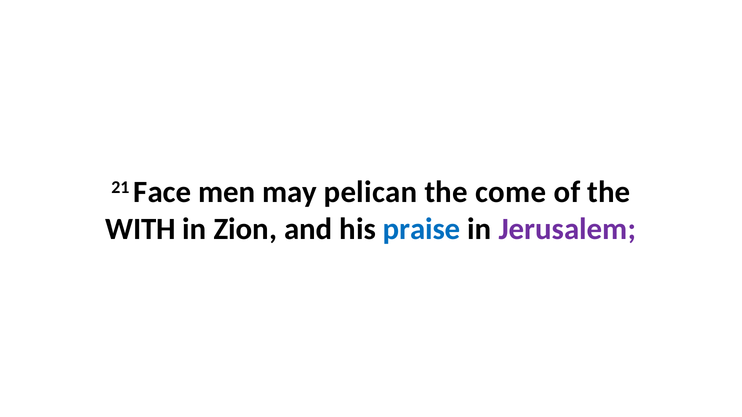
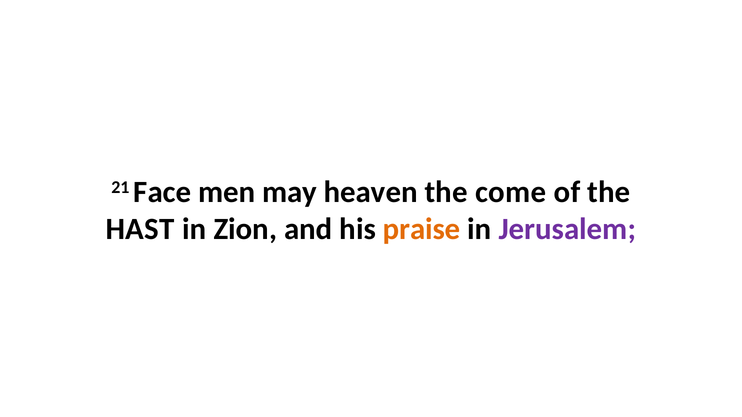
pelican: pelican -> heaven (371, 192)
WITH: WITH -> HAST (140, 229)
praise colour: blue -> orange (422, 229)
